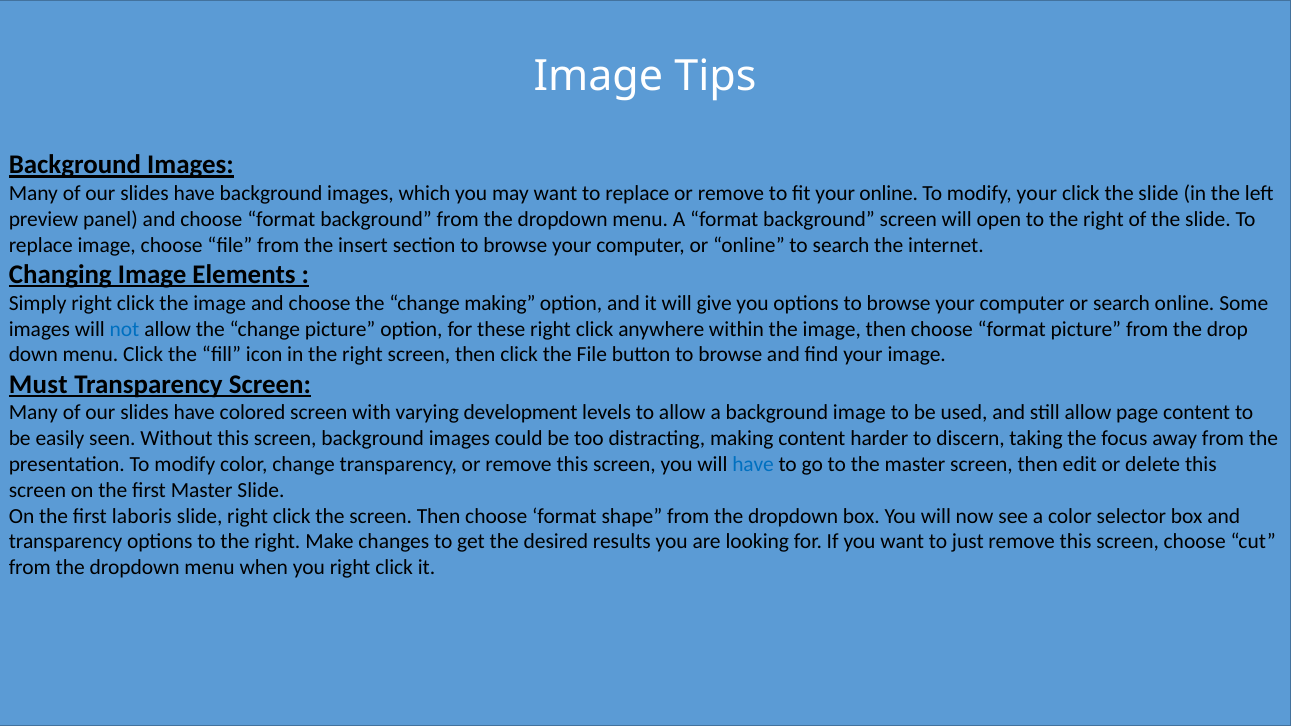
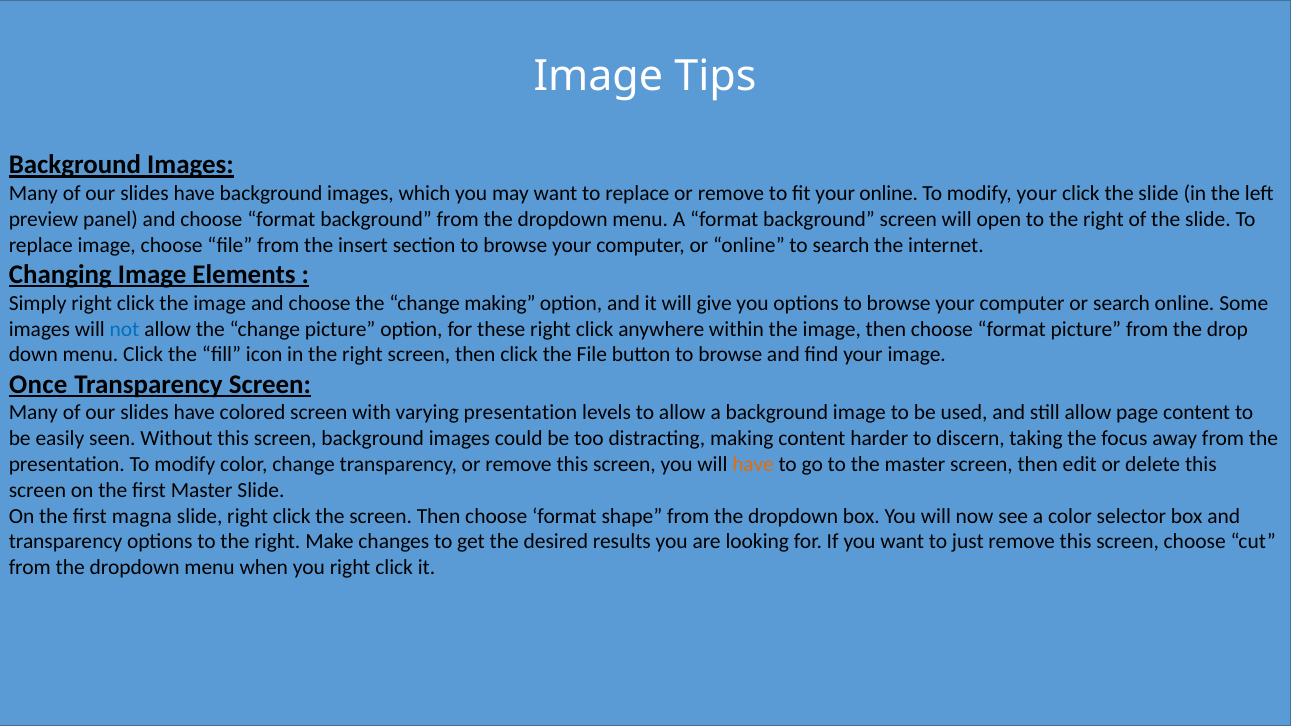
Must: Must -> Once (38, 384)
varying development: development -> presentation (520, 413)
have colour: blue -> orange (753, 465)
laboris: laboris -> magna (142, 516)
